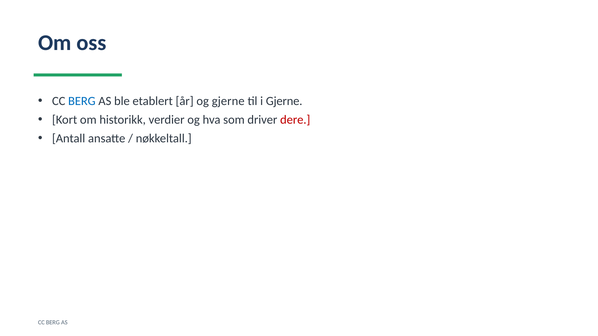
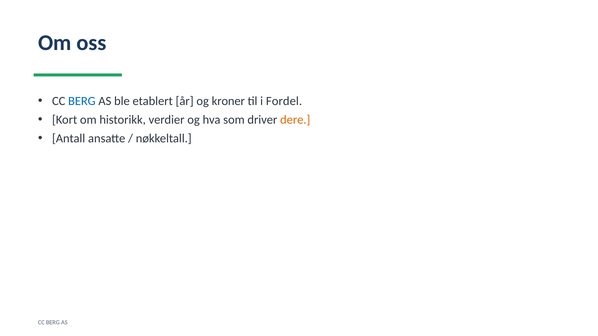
og gjerne: gjerne -> kroner (228, 101)
i Gjerne: Gjerne -> Fordel (284, 101)
dere colour: red -> orange (295, 120)
